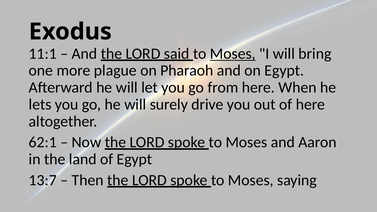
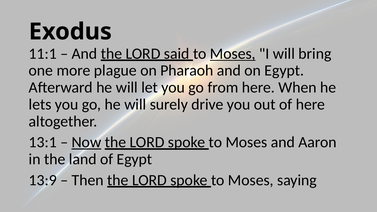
62:1: 62:1 -> 13:1 (43, 142)
Now underline: none -> present (86, 142)
13:7: 13:7 -> 13:9 (43, 180)
